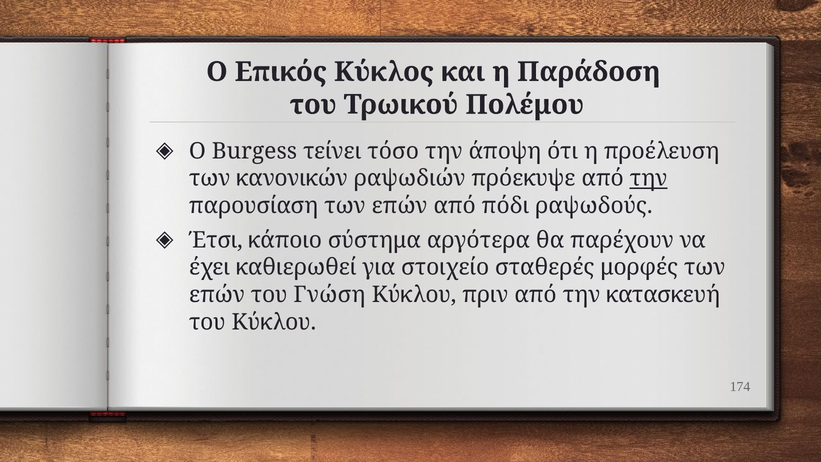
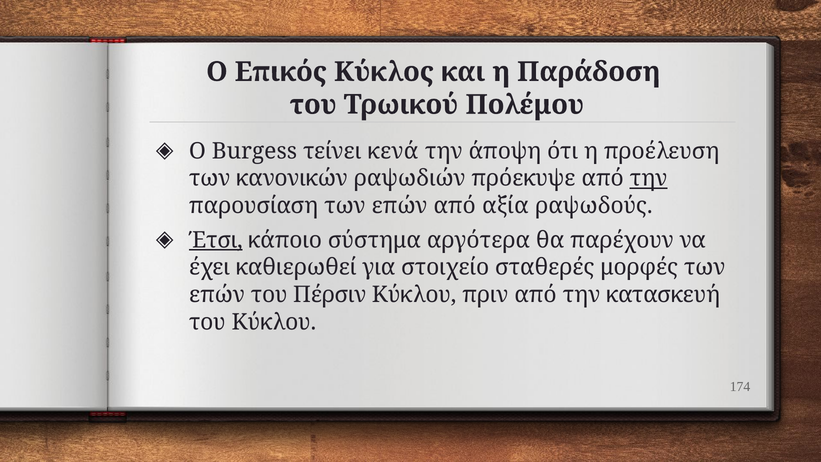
τόσο: τόσο -> κενά (393, 151)
πόδι: πόδι -> αξία (505, 206)
Έτσι underline: none -> present (216, 240)
Γνώση: Γνώση -> Πέρσιν (330, 295)
